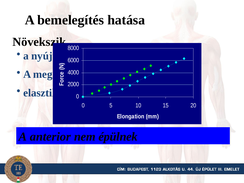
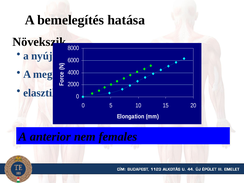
épülnek: épülnek -> females (118, 137)
